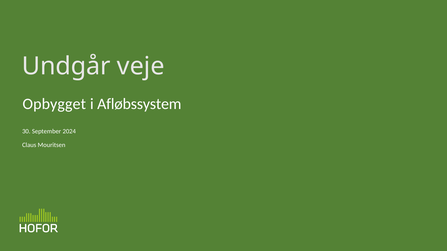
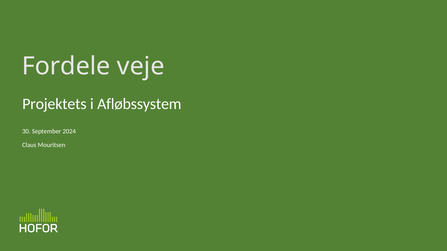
Undgår: Undgår -> Fordele (66, 66)
Opbygget: Opbygget -> Projektets (54, 104)
